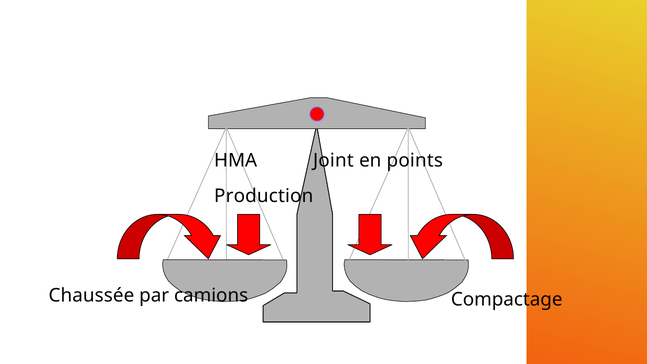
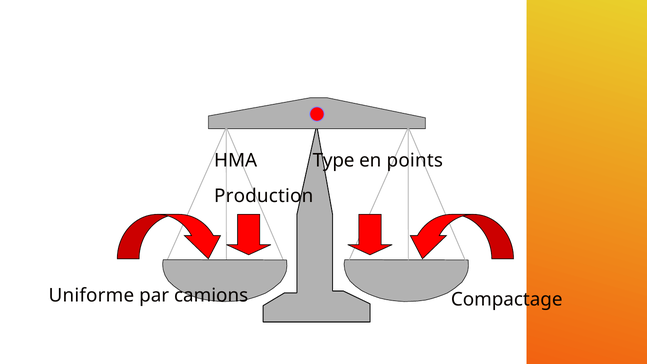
Joint: Joint -> Type (334, 160)
Chaussée: Chaussée -> Uniforme (91, 295)
